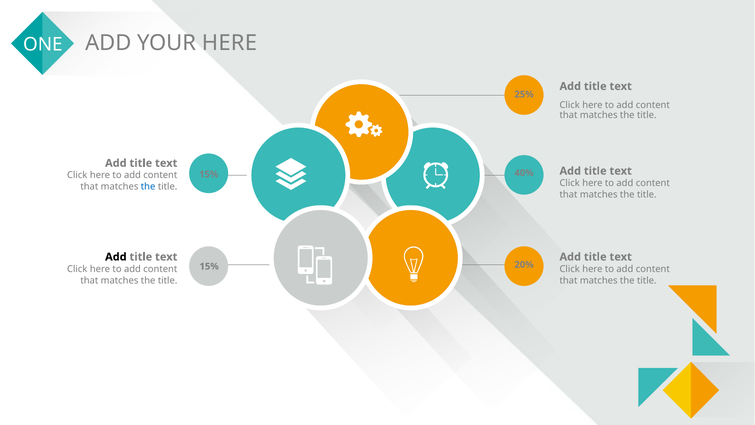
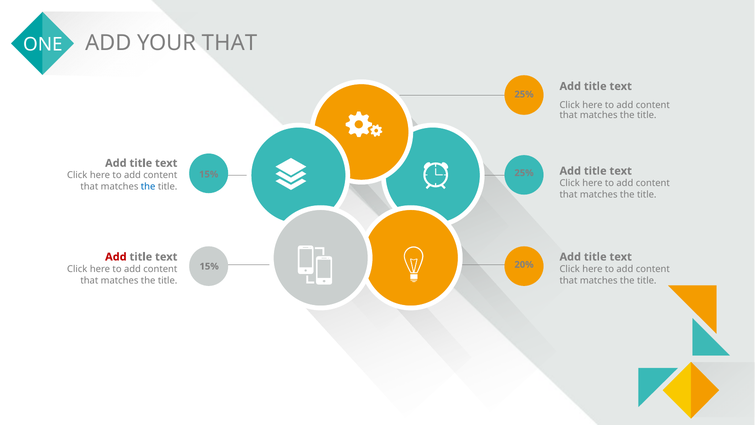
HERE: HERE -> THAT (229, 43)
40%: 40% -> 25% (524, 173)
Add colour: black -> red (116, 257)
